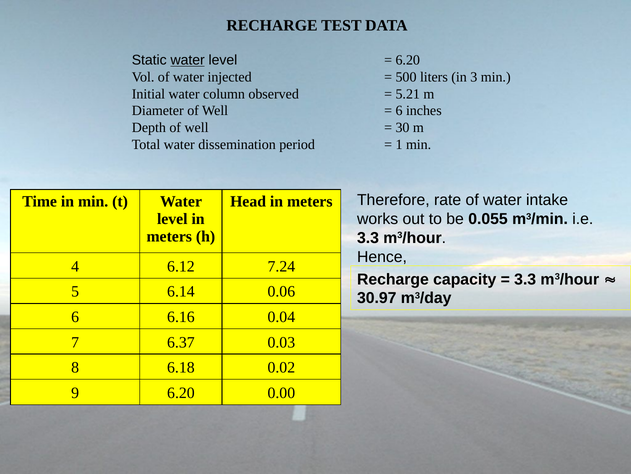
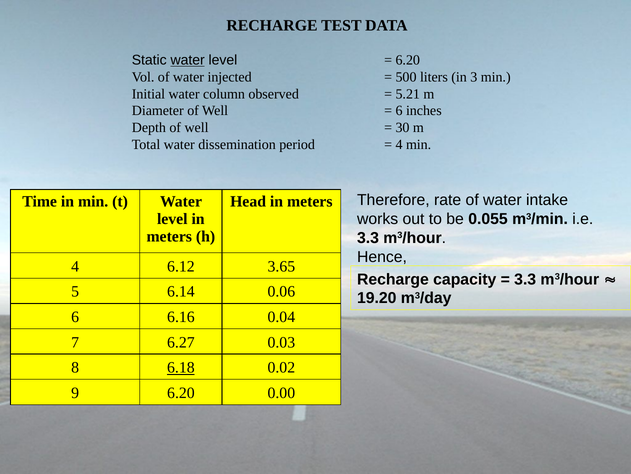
1: 1 -> 4 (399, 144)
7.24: 7.24 -> 3.65 (281, 266)
30.97: 30.97 -> 19.20 (377, 298)
6.37: 6.37 -> 6.27 (181, 342)
6.18 underline: none -> present (181, 367)
